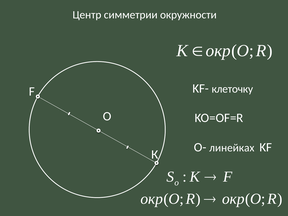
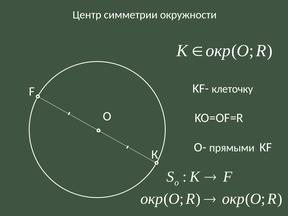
линейках: линейках -> прямыми (232, 148)
